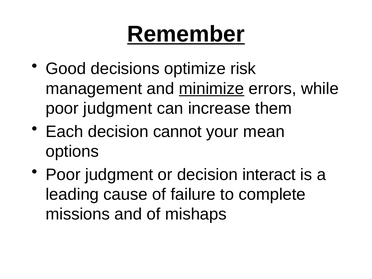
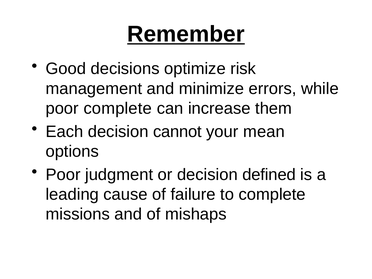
minimize underline: present -> none (212, 89)
judgment: judgment -> complete (118, 108)
interact: interact -> defined (269, 175)
